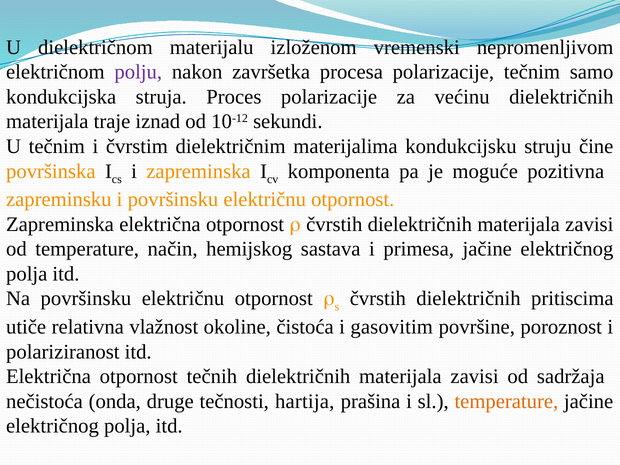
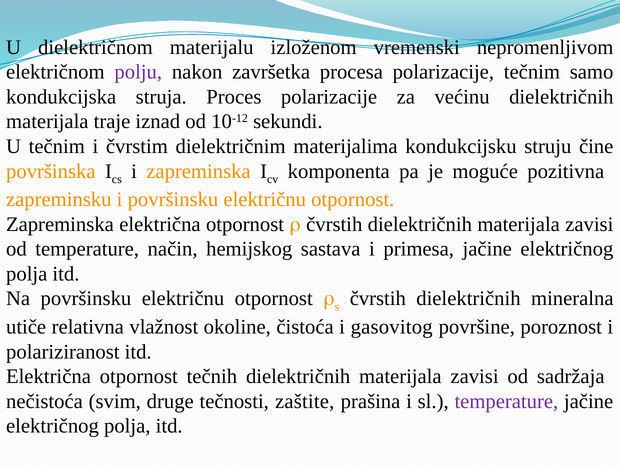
pritiscima: pritiscima -> mineralna (572, 299)
gasovitim: gasovitim -> gasovitog (392, 327)
onda: onda -> svim (115, 401)
hartija: hartija -> zaštite (305, 401)
temperature colour: orange -> purple (506, 401)
